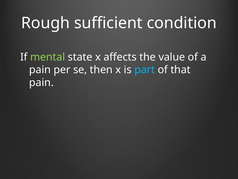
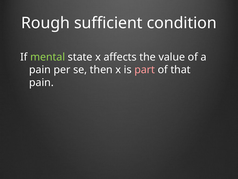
part colour: light blue -> pink (145, 70)
